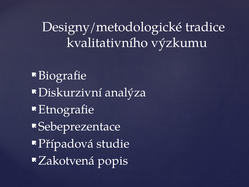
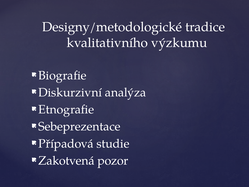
popis: popis -> pozor (113, 160)
